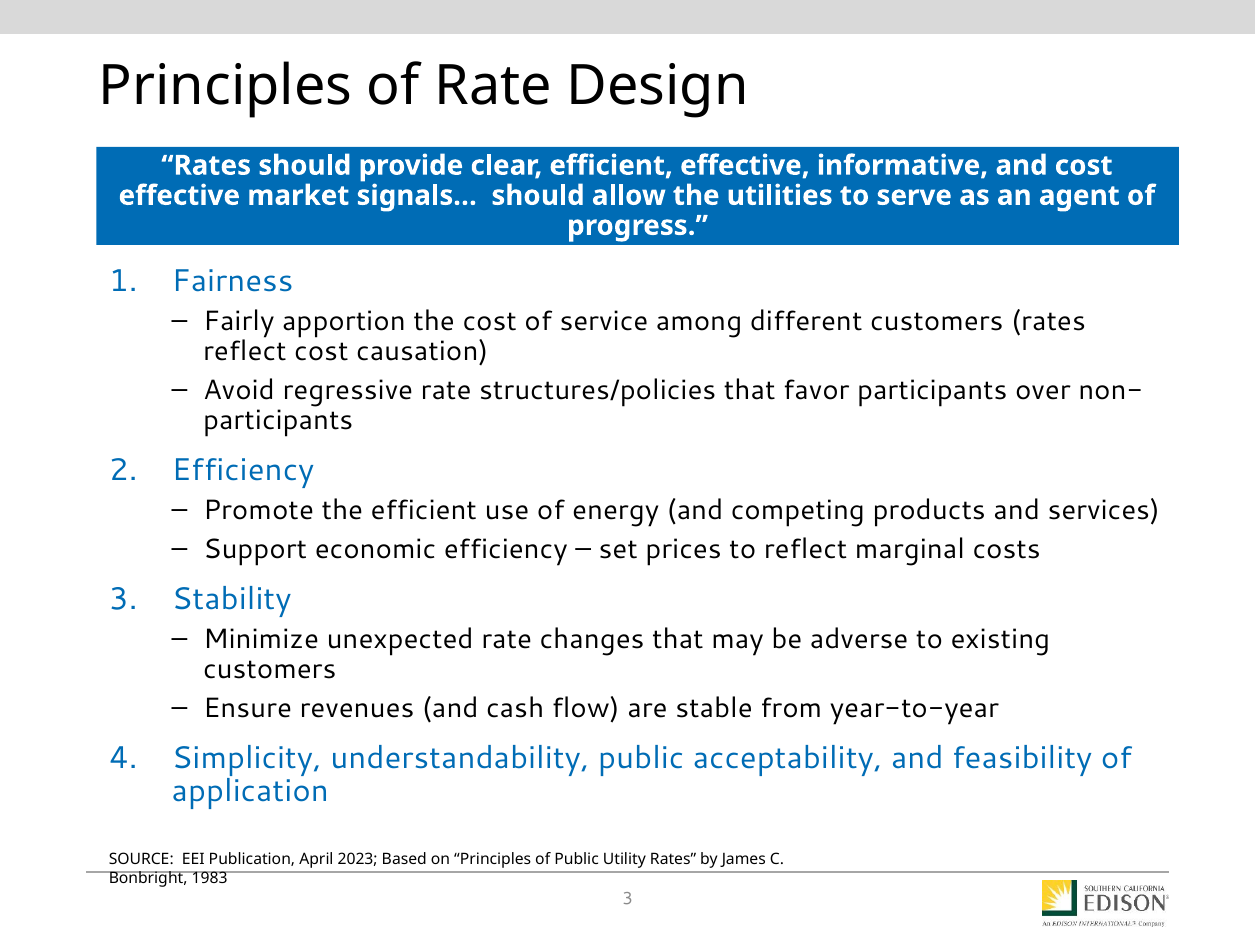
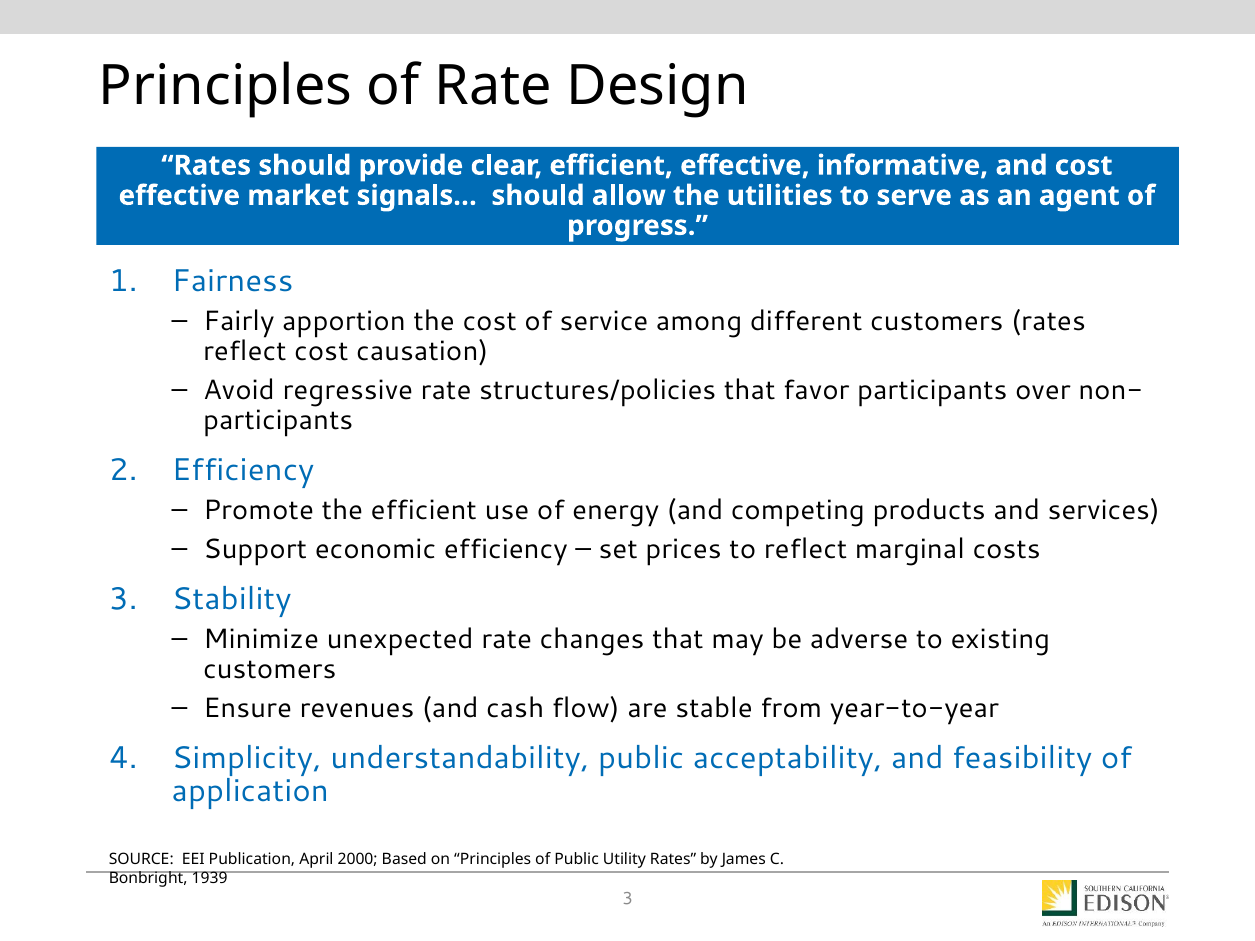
2023: 2023 -> 2000 (358, 860)
1983: 1983 -> 1939 (210, 879)
